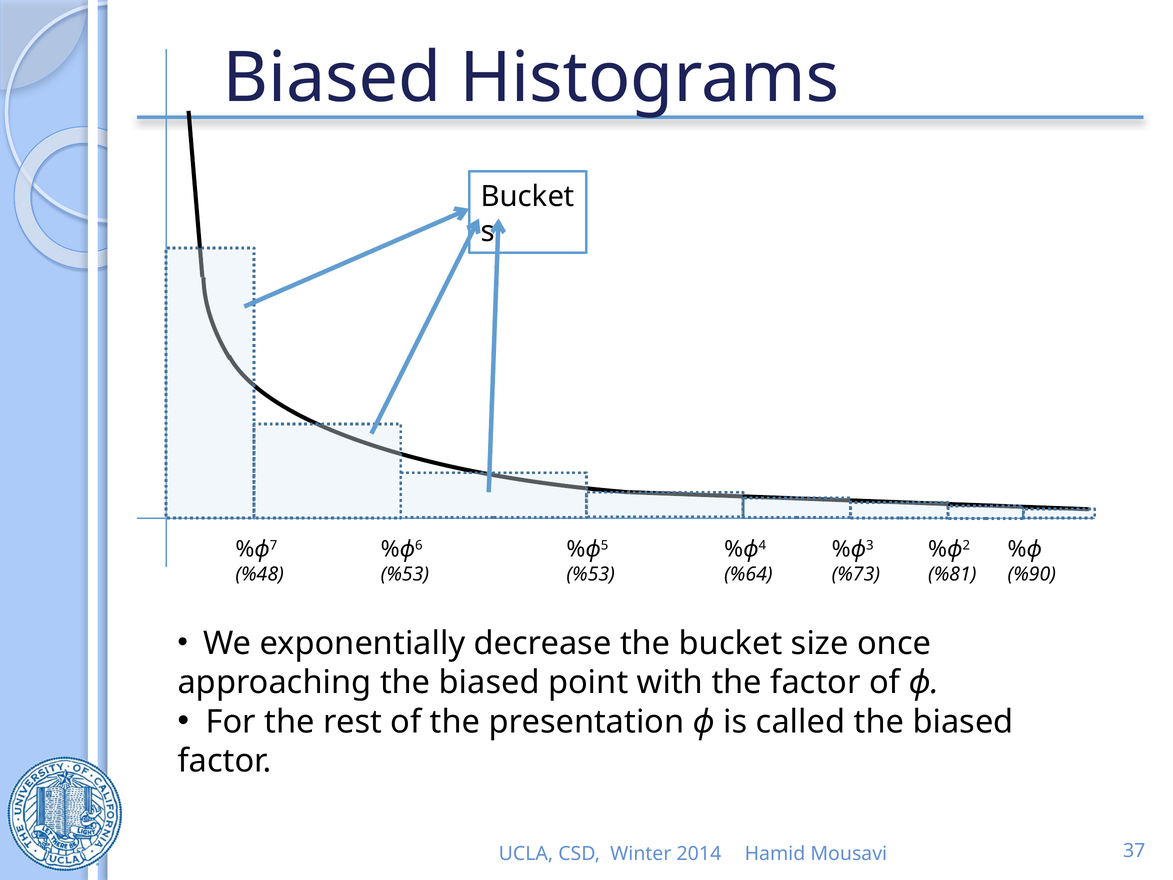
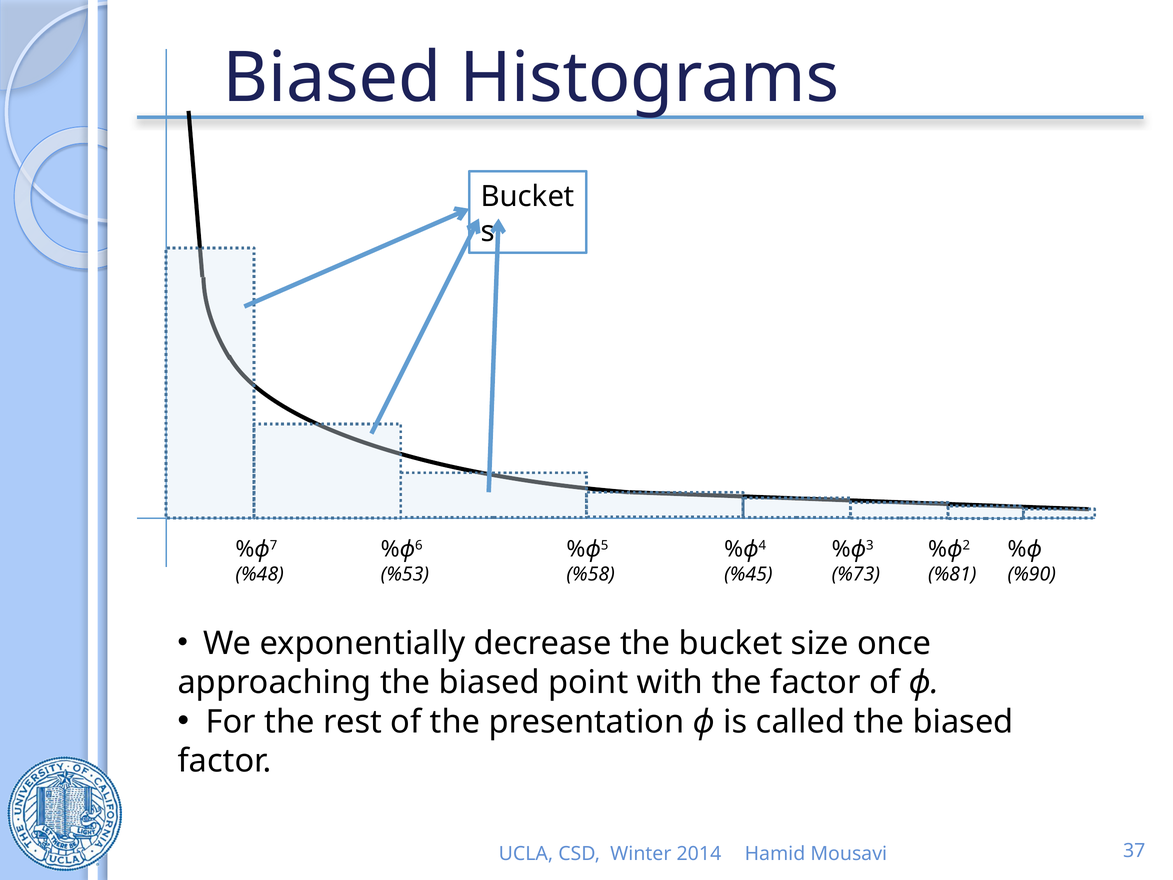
%53: %53 -> %58 (591, 574)
%64: %64 -> %45 (748, 574)
